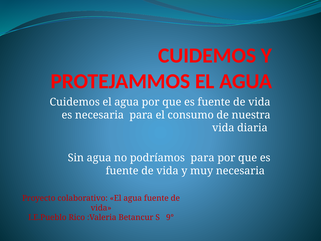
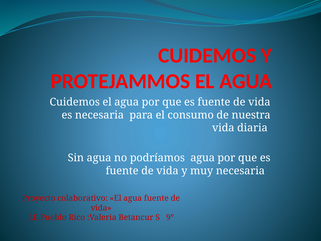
podríamos para: para -> agua (203, 158)
